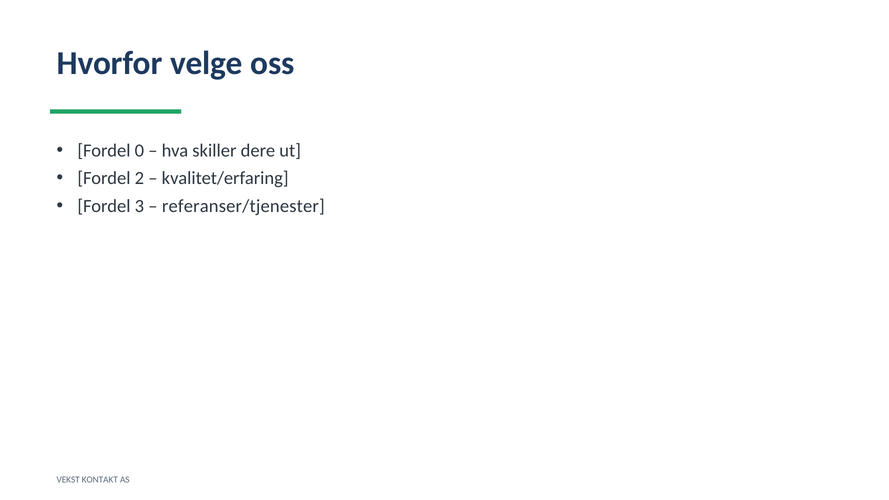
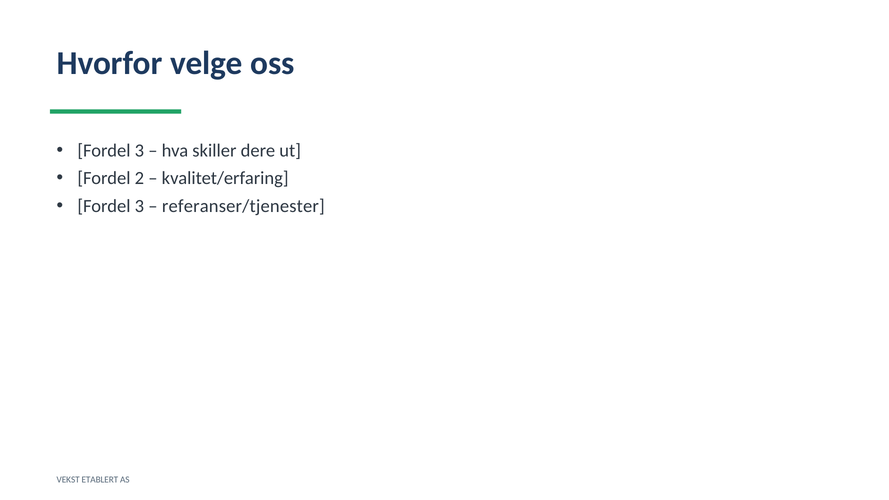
0: 0 -> 3 (139, 151)
KONTAKT: KONTAKT -> ETABLERT (100, 480)
